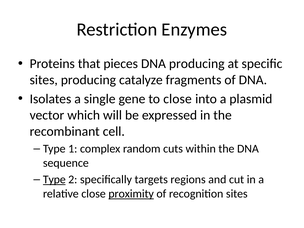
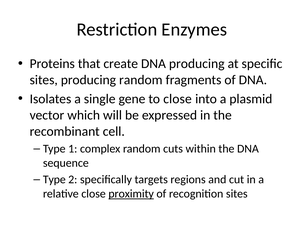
pieces: pieces -> create (121, 64)
producing catalyze: catalyze -> random (141, 80)
Type underline: present -> none (54, 180)
